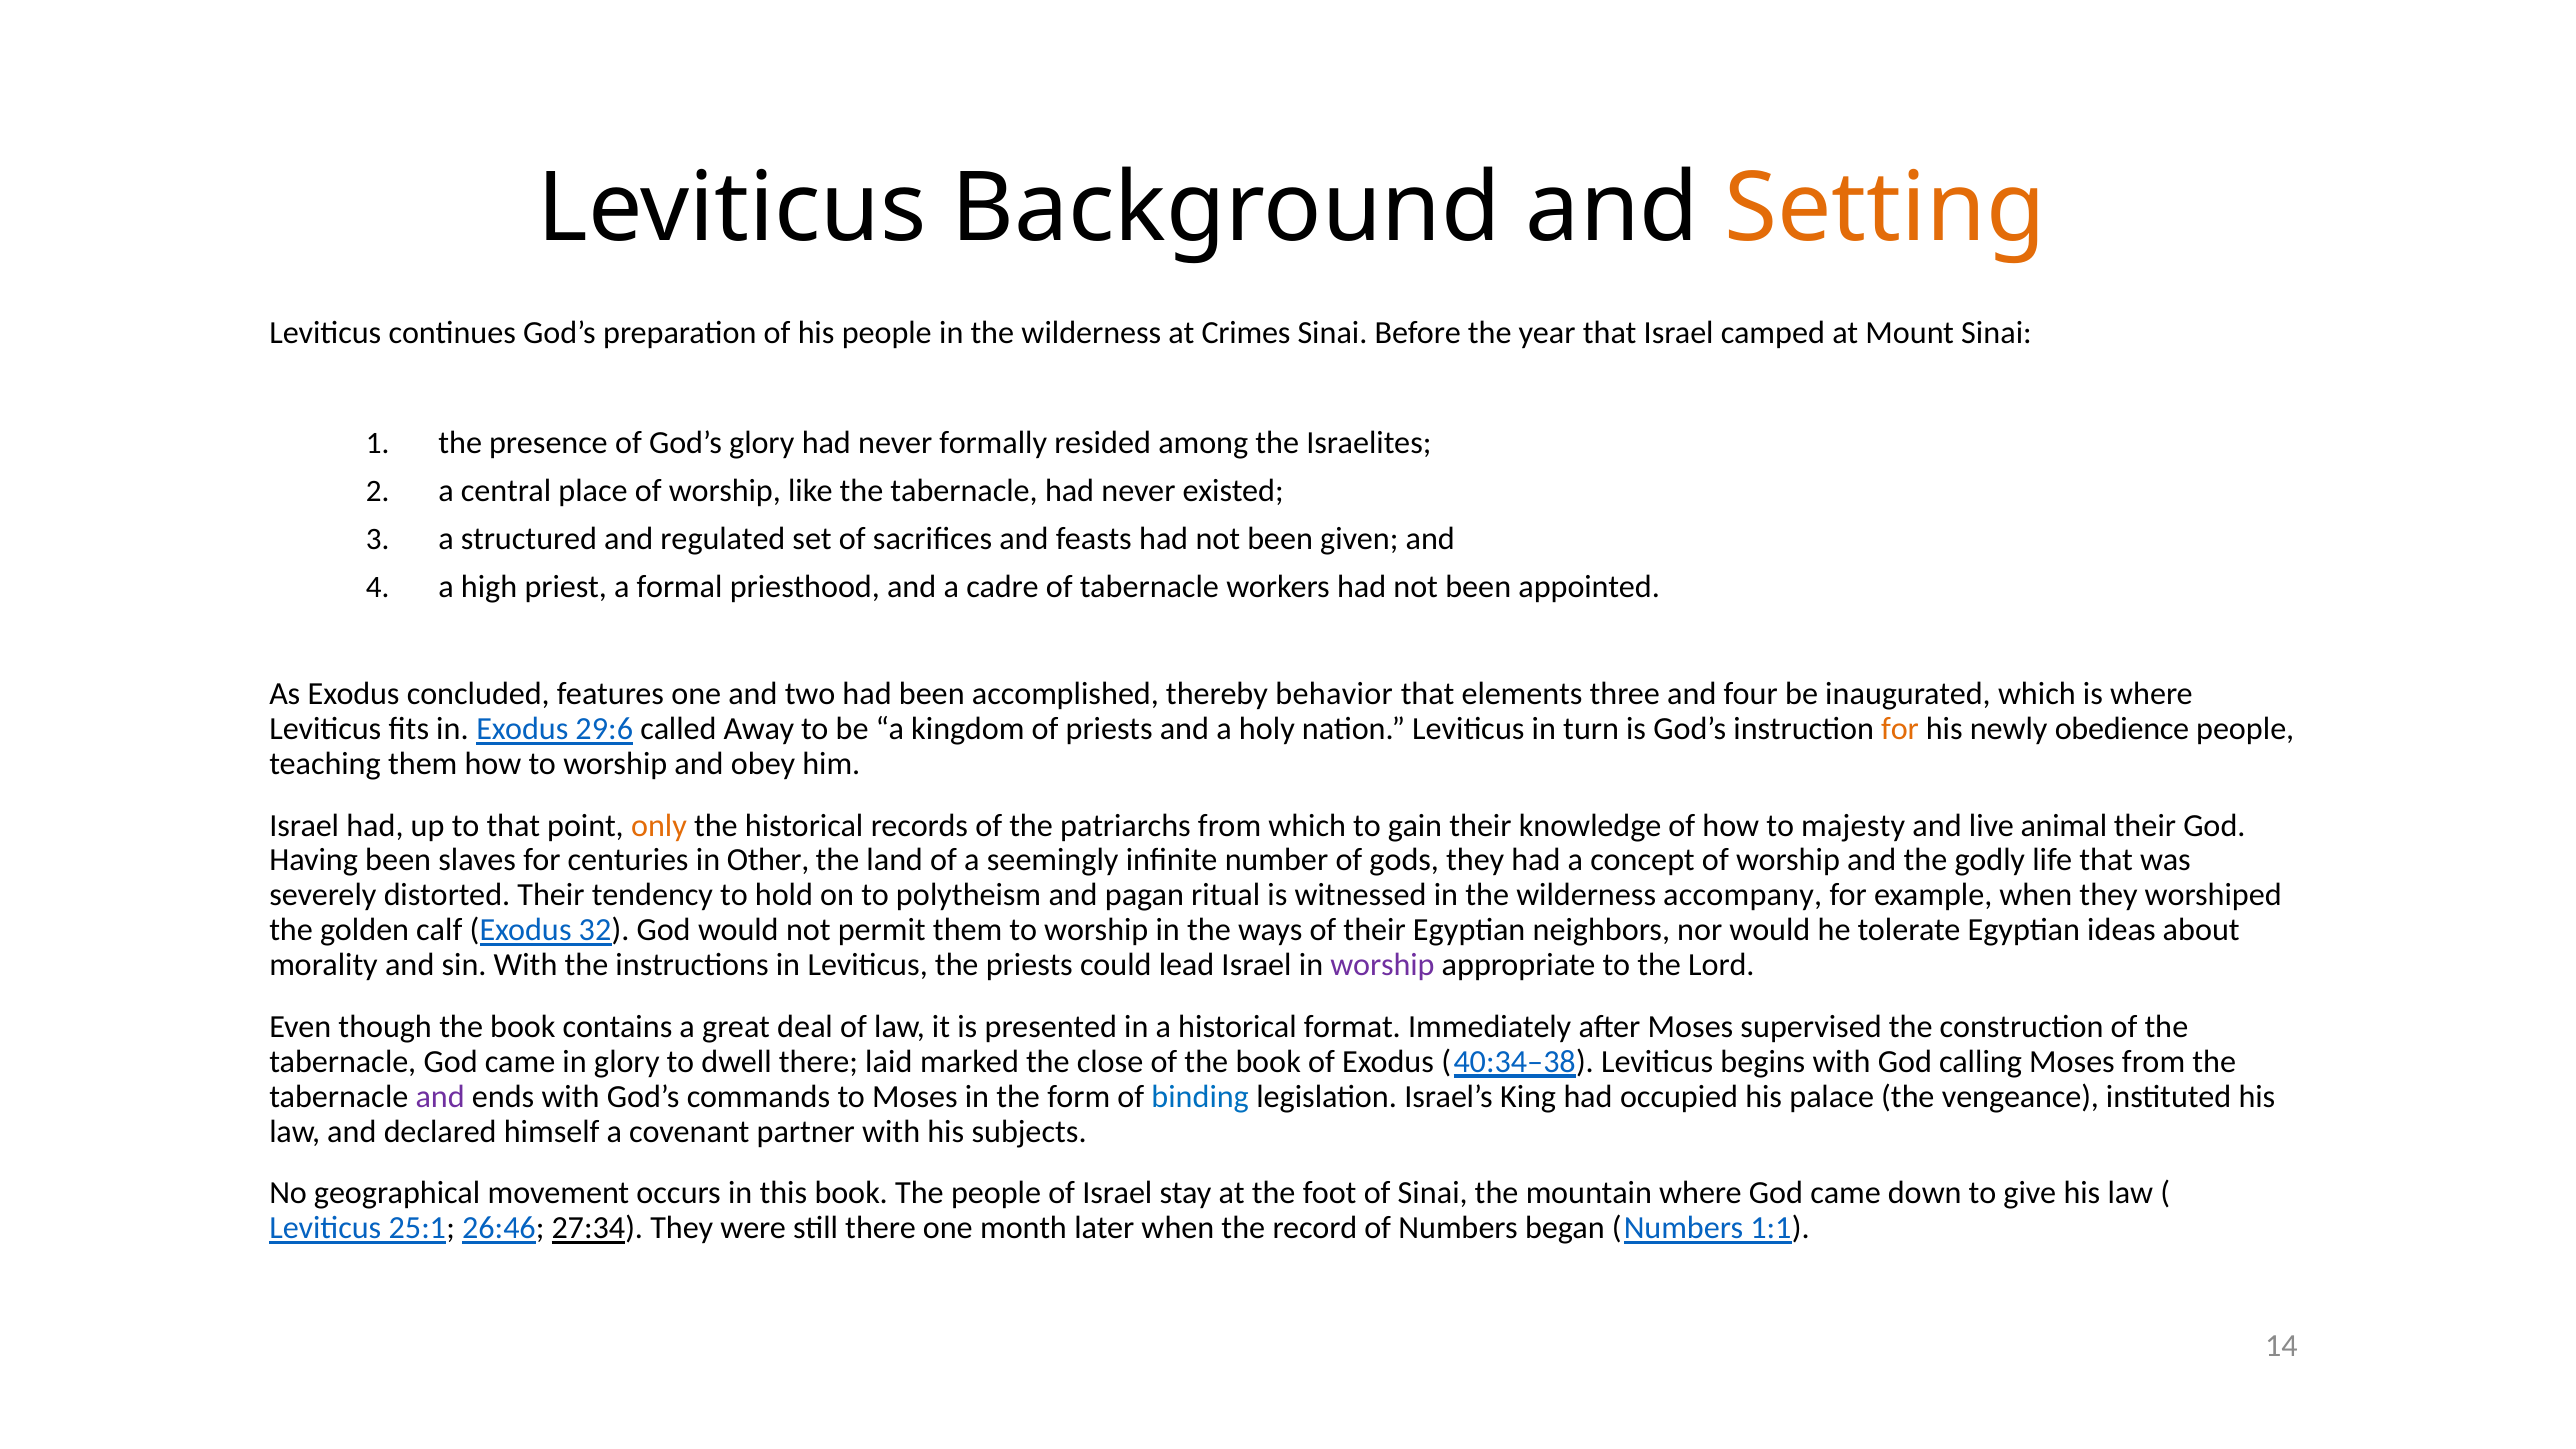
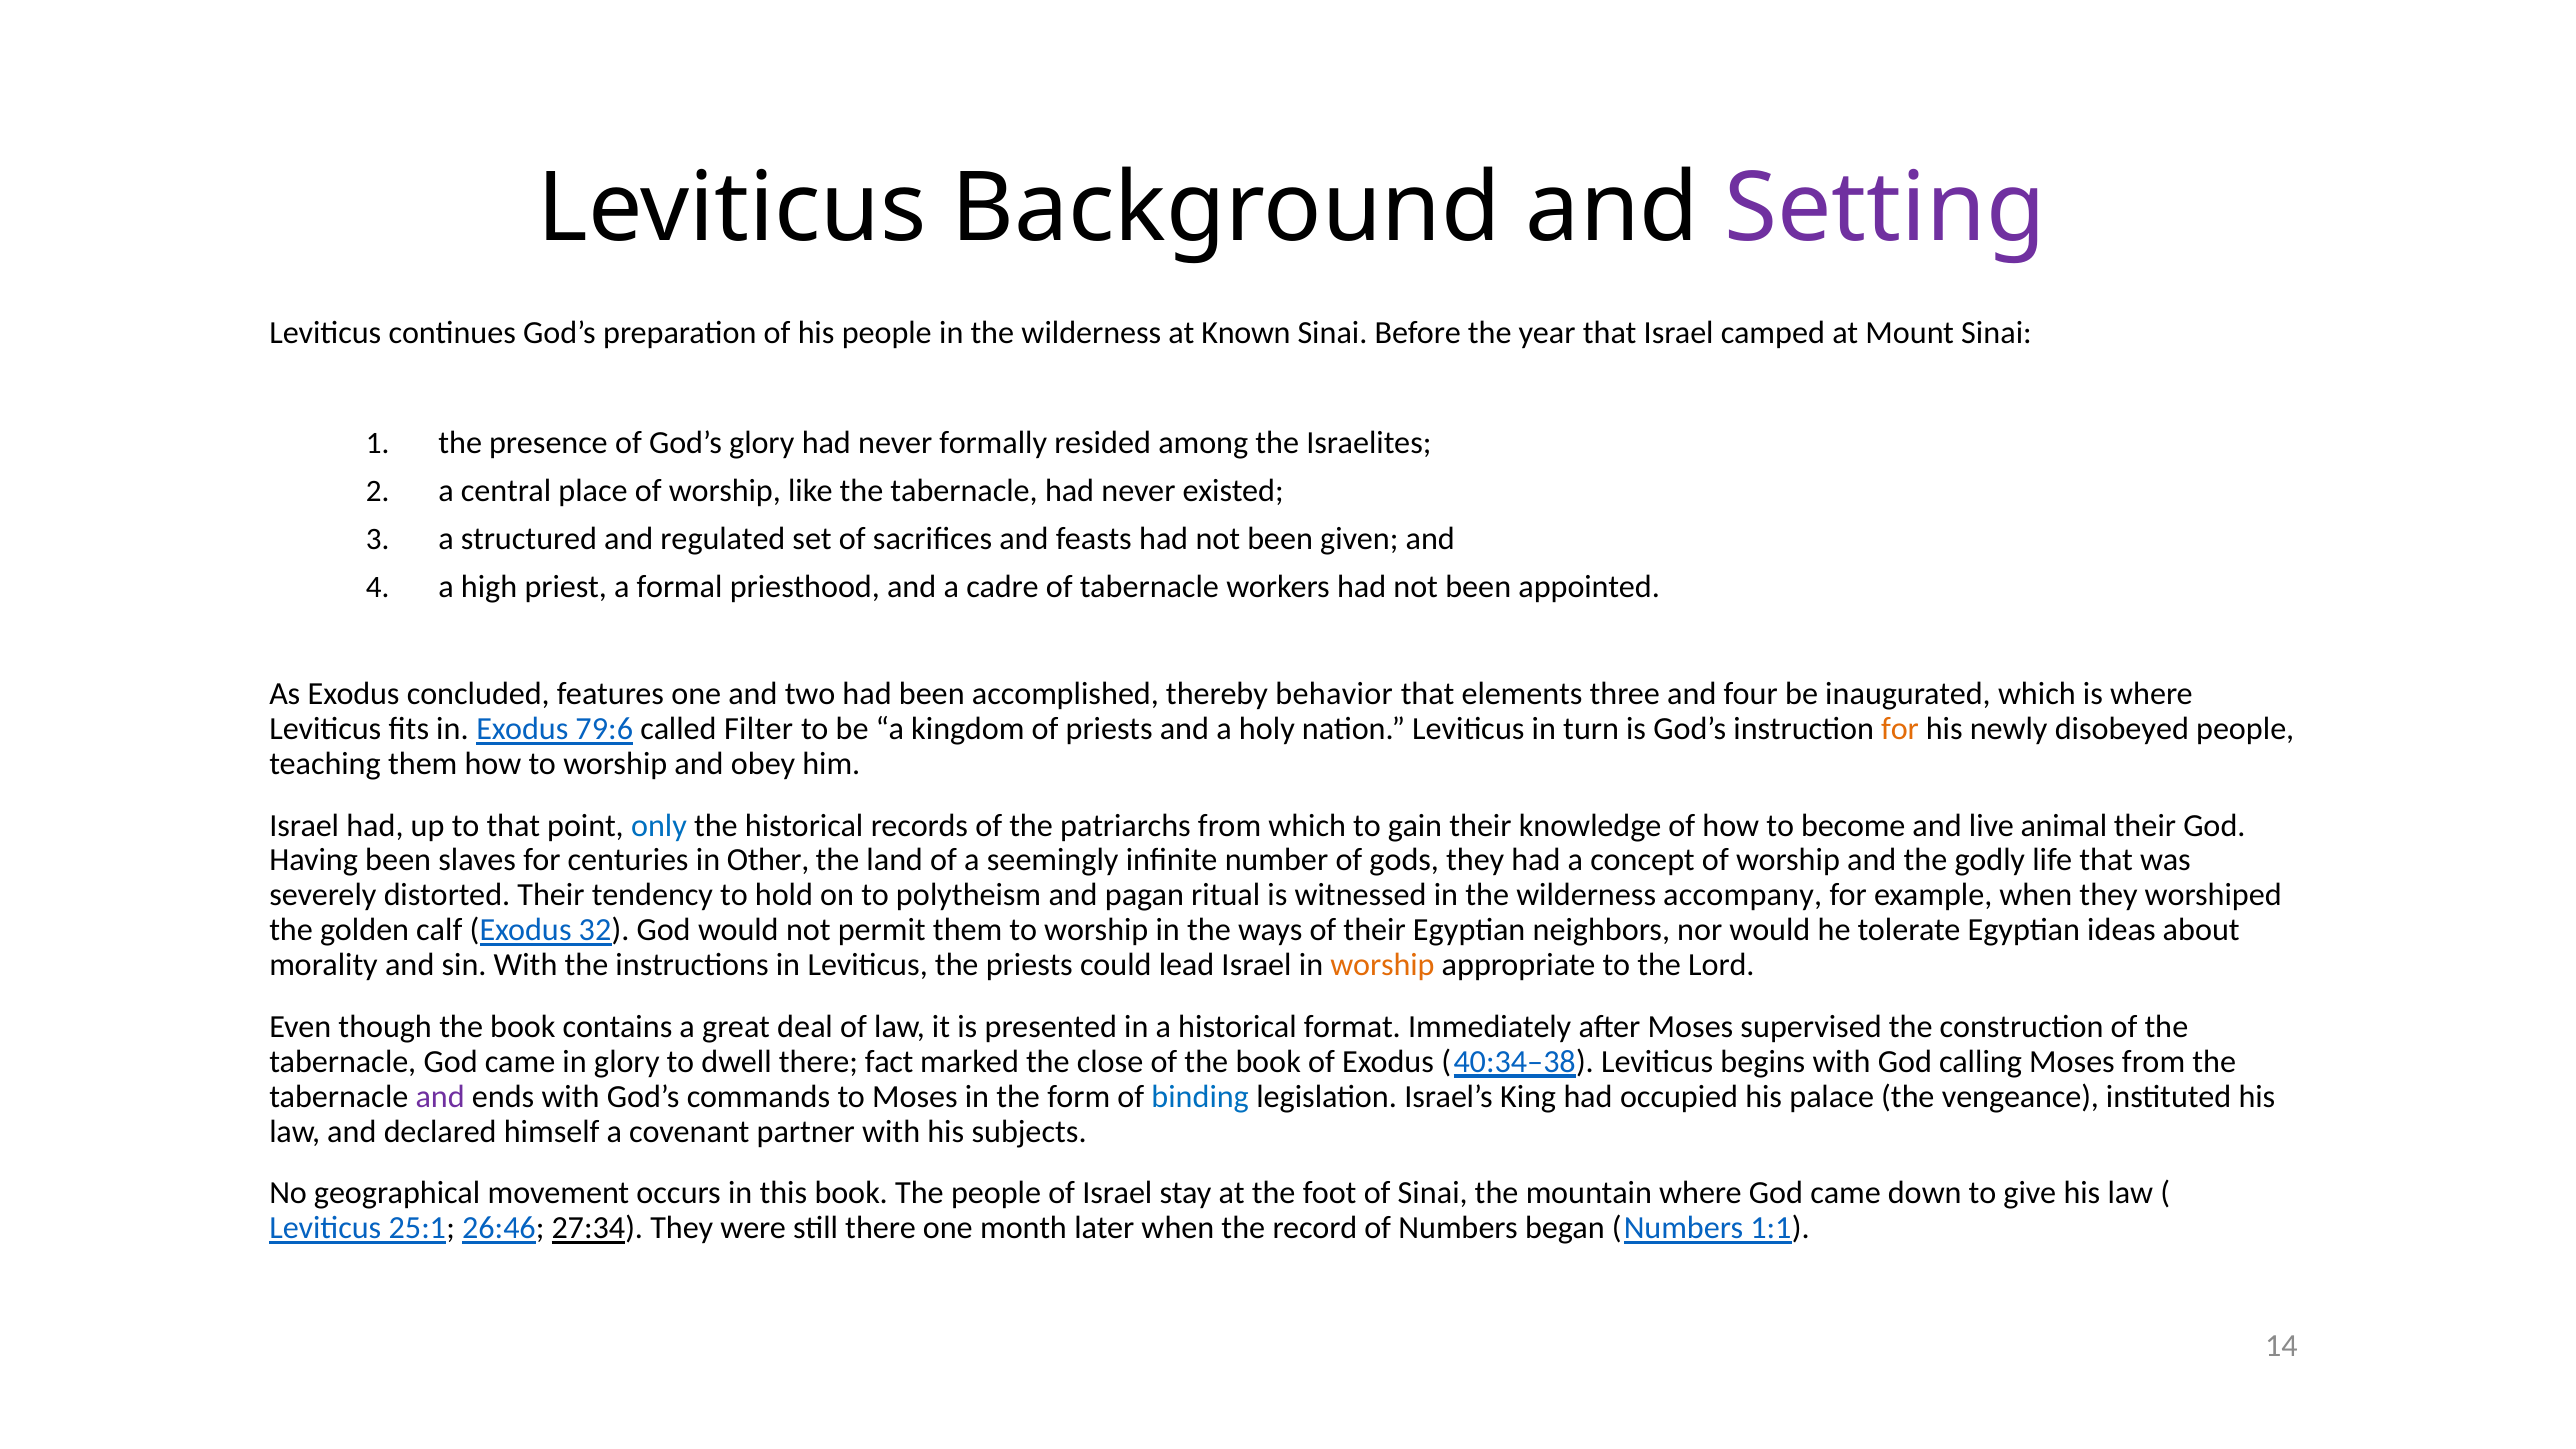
Setting colour: orange -> purple (1885, 209)
Crimes: Crimes -> Known (1246, 333)
29:6: 29:6 -> 79:6 (604, 729)
Away: Away -> Filter (759, 729)
obedience: obedience -> disobeyed (2122, 729)
only colour: orange -> blue (659, 826)
majesty: majesty -> become (1853, 826)
worship colour: purple -> orange (1382, 965)
laid: laid -> fact (889, 1062)
